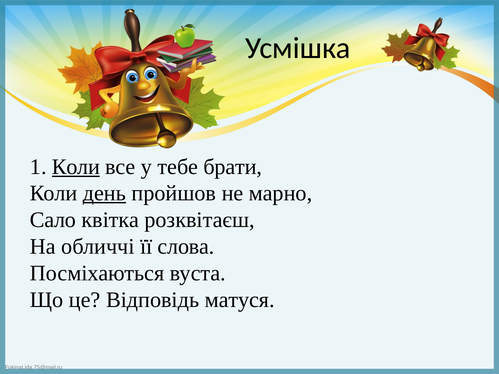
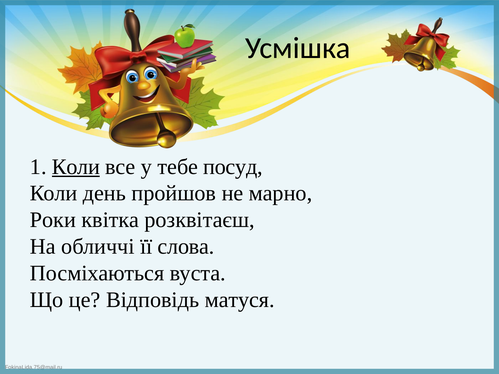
брати: брати -> посуд (233, 167)
день underline: present -> none (104, 193)
Сало: Сало -> Роки (53, 220)
